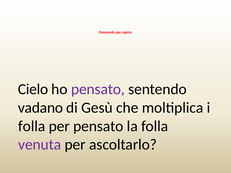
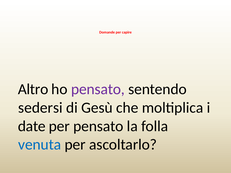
Cielo: Cielo -> Altro (33, 89)
vadano: vadano -> sedersi (40, 108)
folla: folla -> date (32, 126)
venuta colour: purple -> blue (40, 145)
